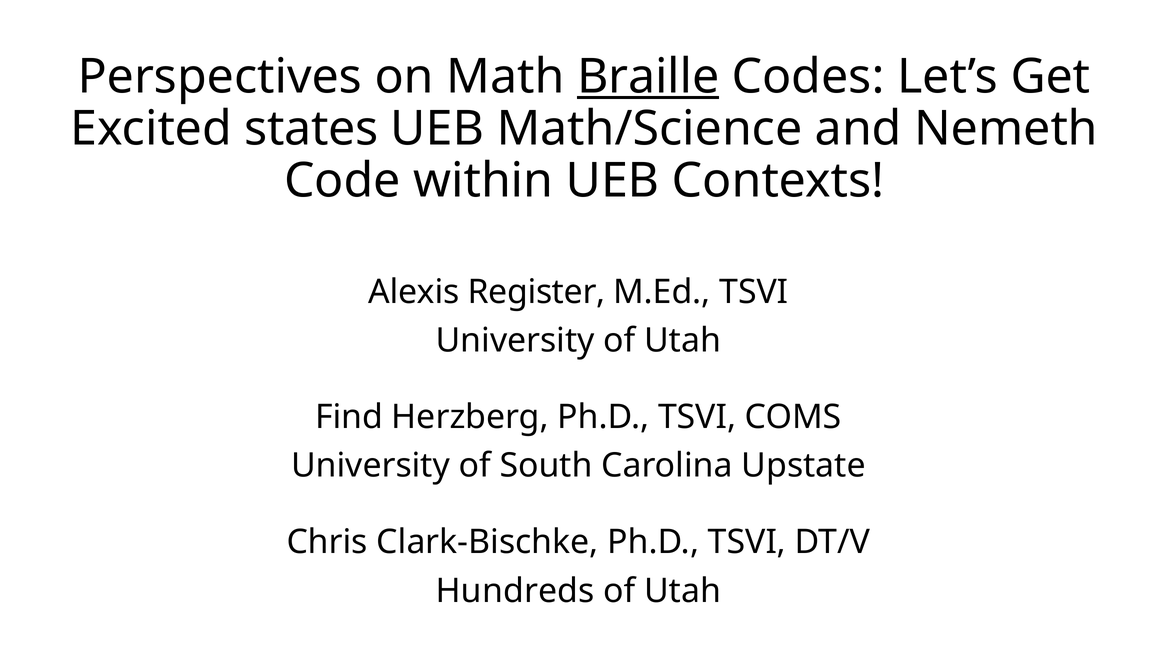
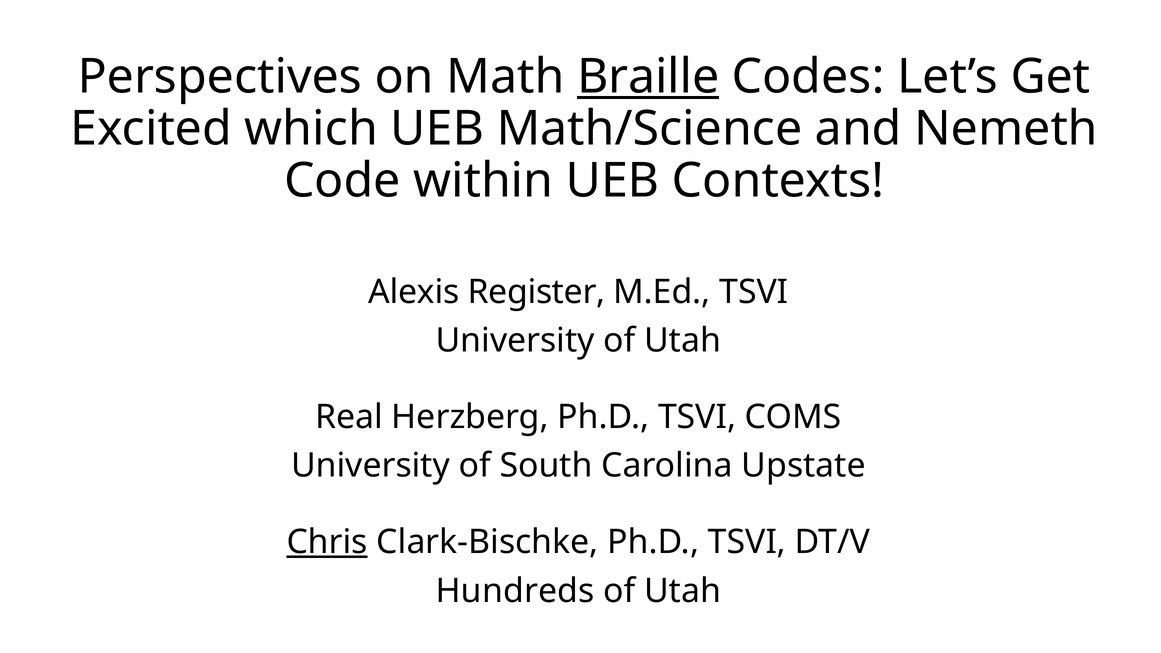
states: states -> which (311, 129)
Find: Find -> Real (349, 417)
Chris underline: none -> present (327, 542)
